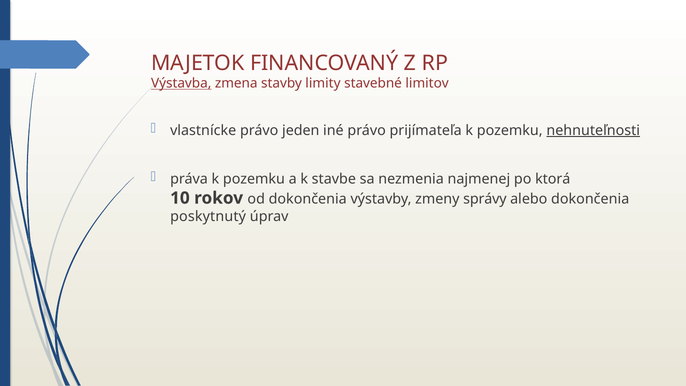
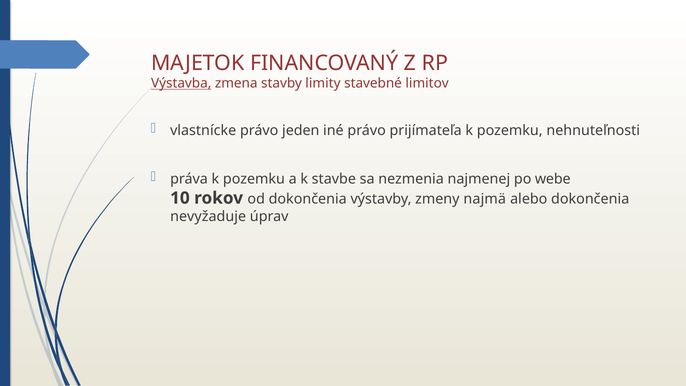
nehnuteľnosti underline: present -> none (593, 130)
ktorá: ktorá -> webe (553, 179)
správy: správy -> najmä (485, 199)
poskytnutý: poskytnutý -> nevyžaduje (208, 217)
